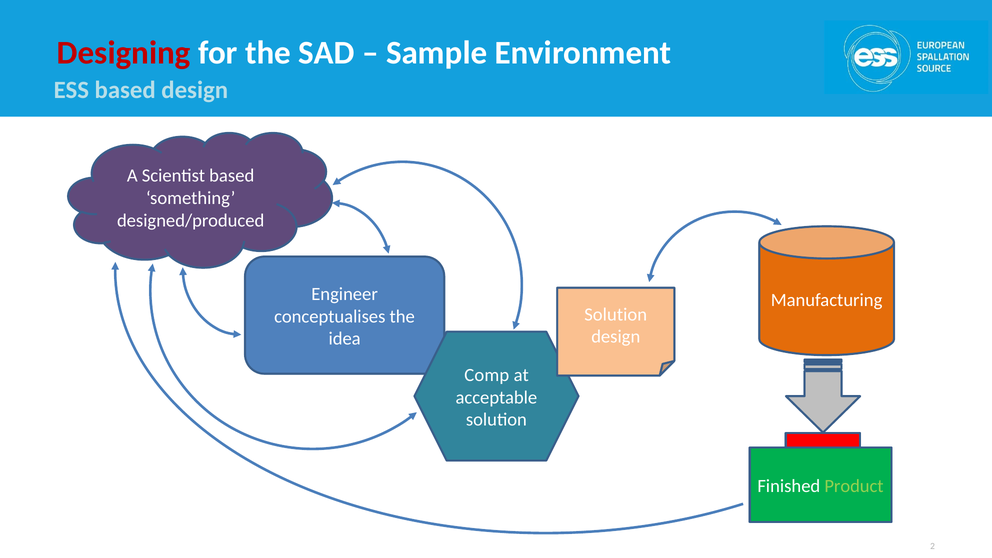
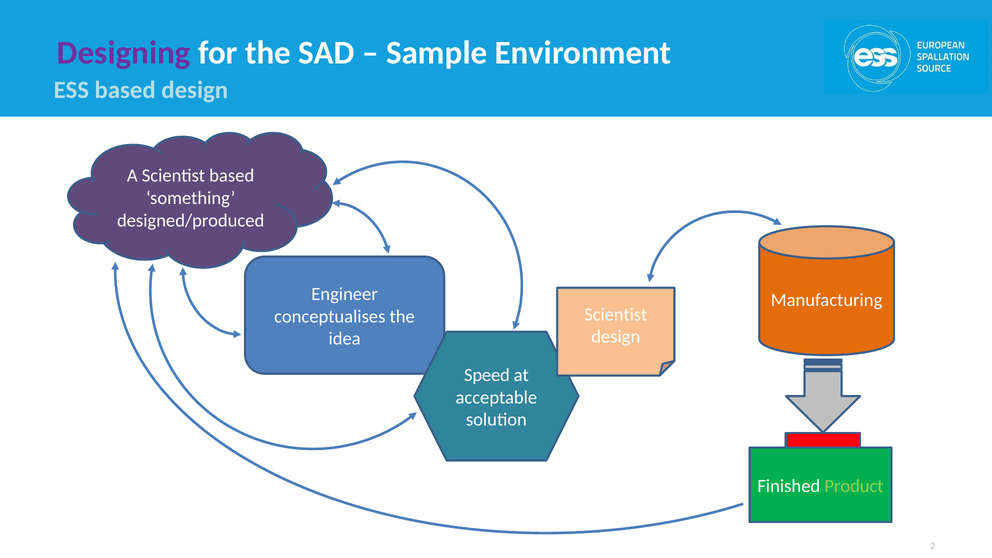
Designing colour: red -> purple (124, 53)
Solution: Solution -> Scientist (616, 314)
Comp: Comp -> Speed (487, 375)
